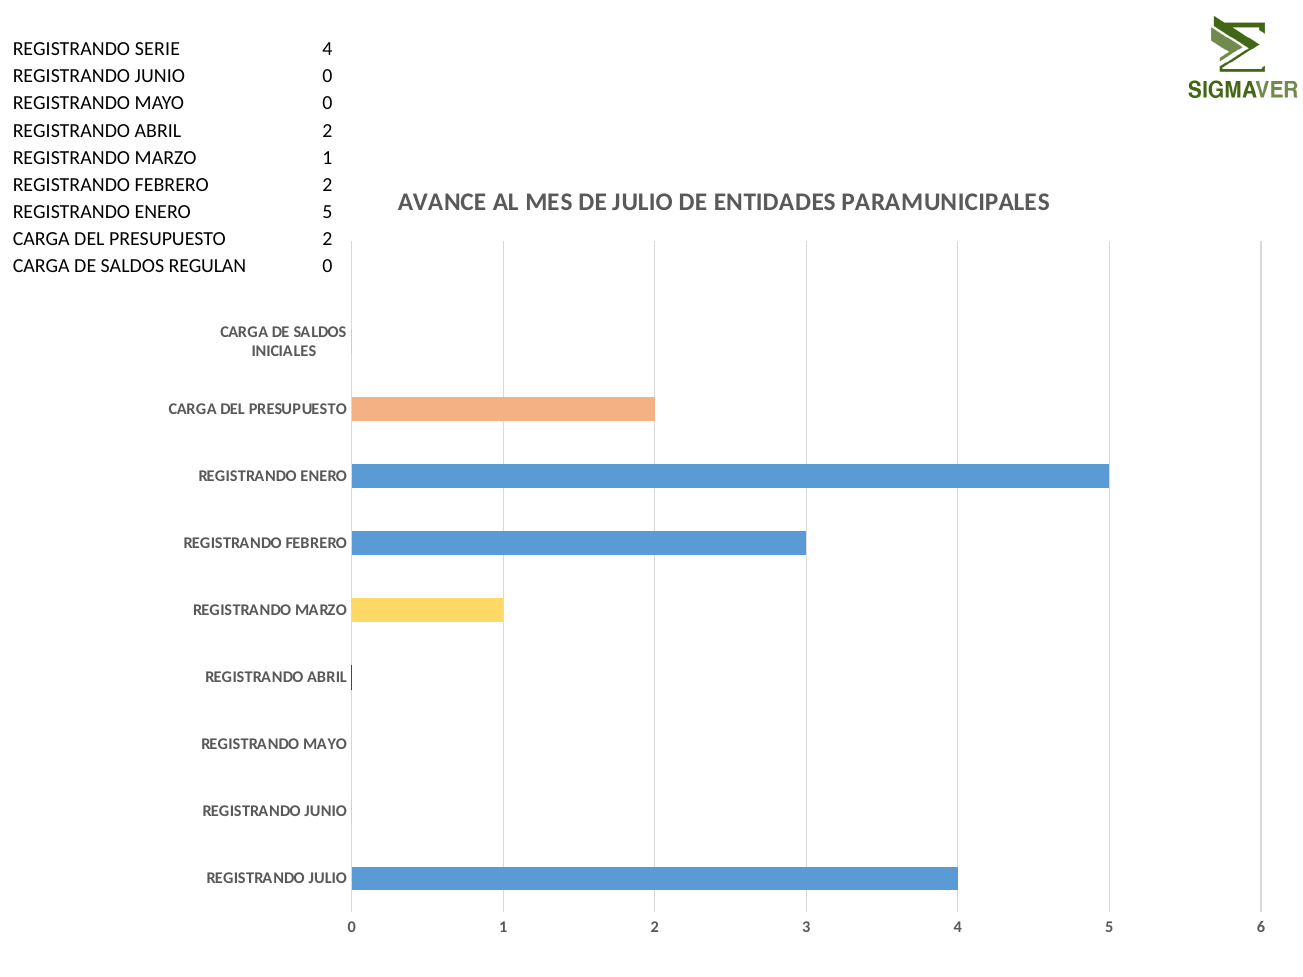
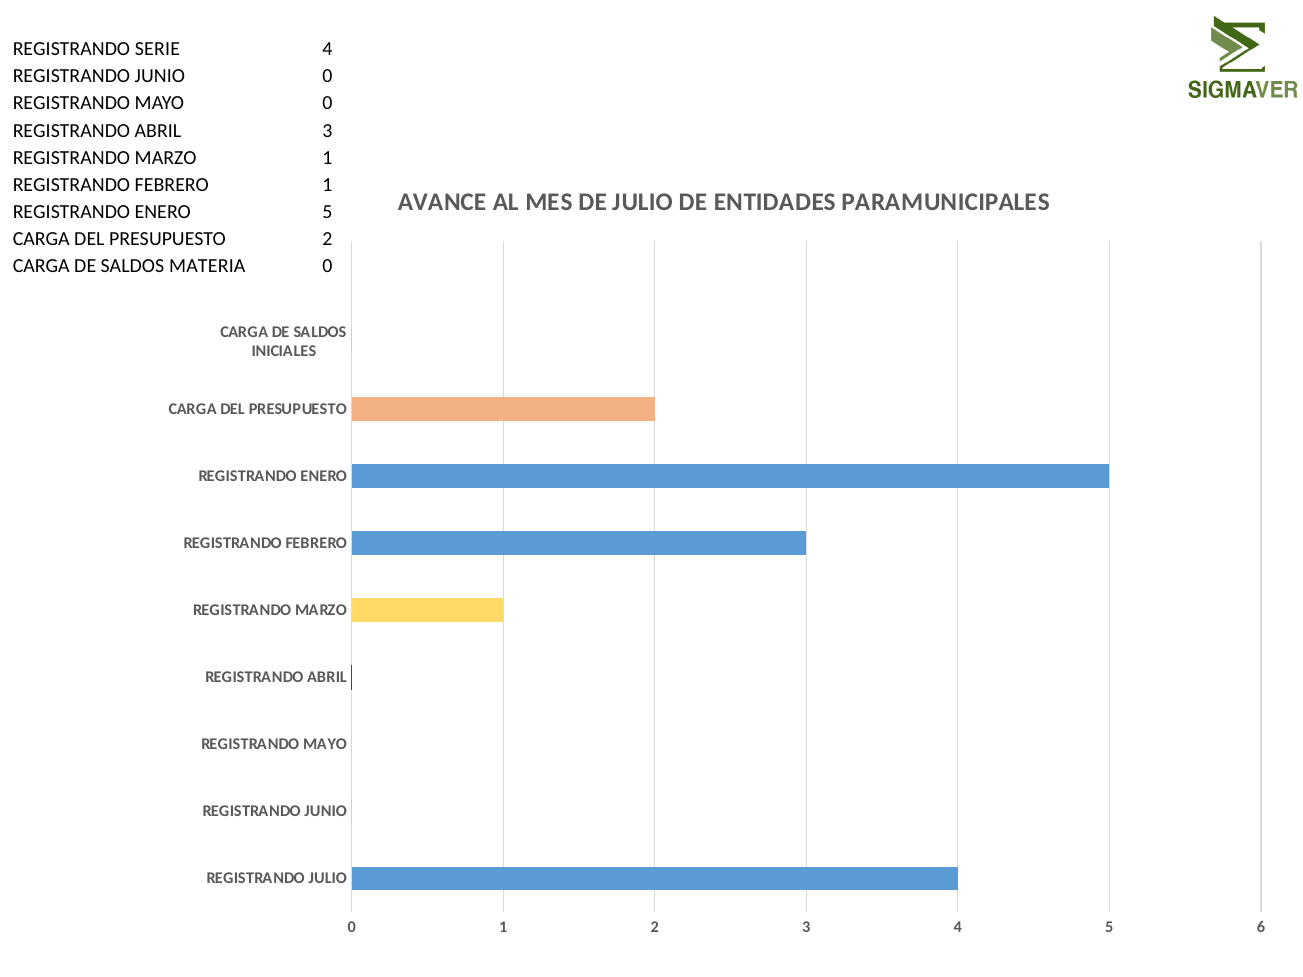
ABRIL 2: 2 -> 3 (327, 131)
FEBRERO 2: 2 -> 1 (327, 185)
REGULAN: REGULAN -> MATERIA (207, 266)
